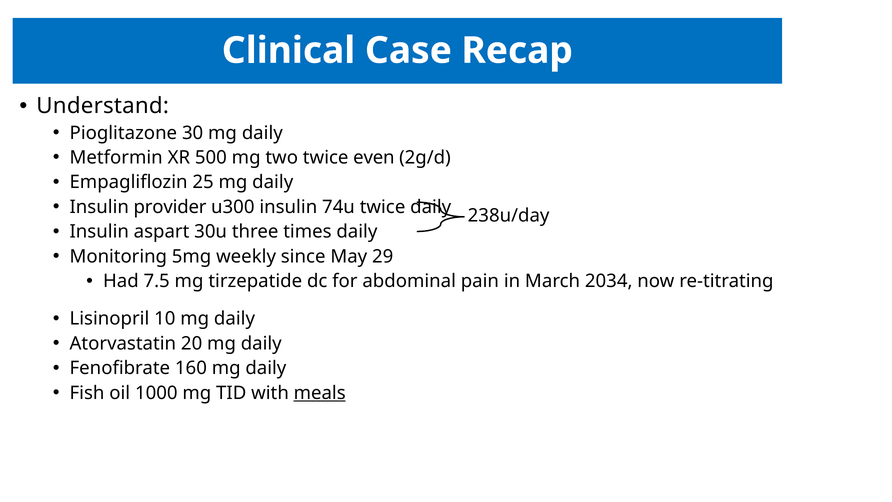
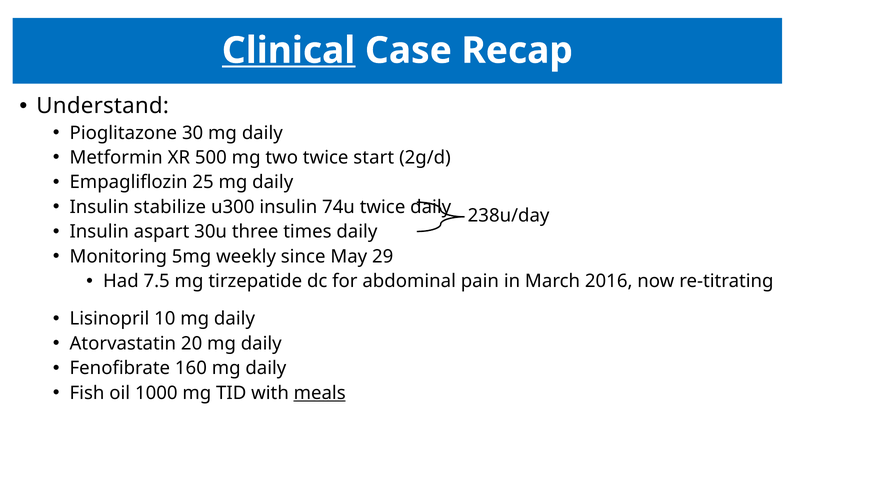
Clinical underline: none -> present (289, 51)
even: even -> start (374, 158)
provider: provider -> stabilize (170, 207)
2034: 2034 -> 2016 (609, 281)
